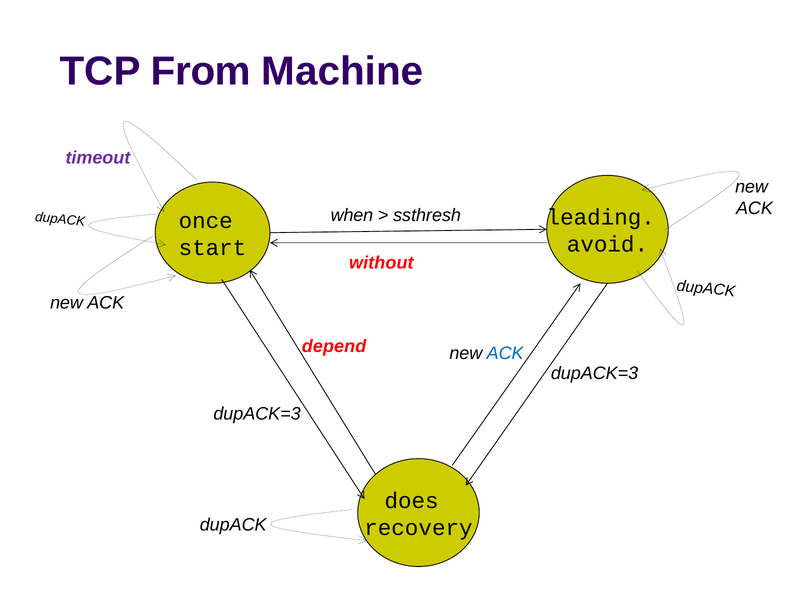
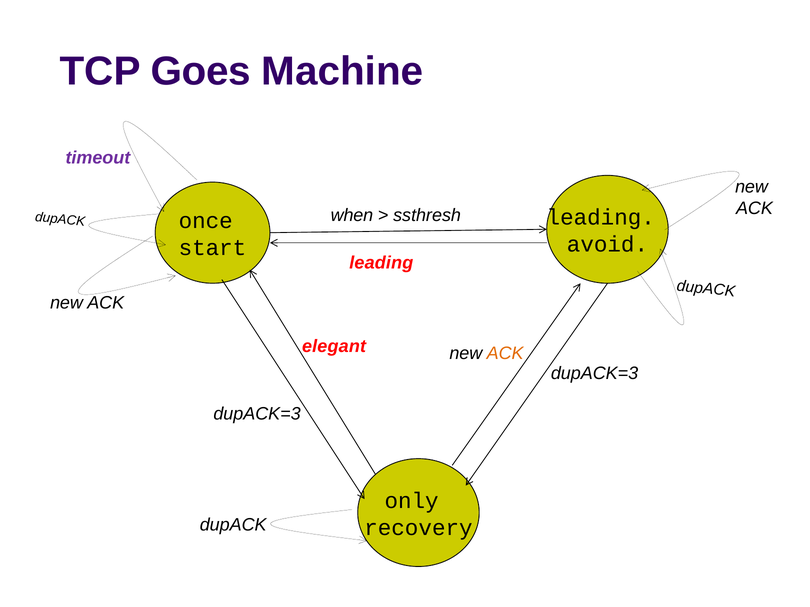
From: From -> Goes (201, 72)
without: without -> leading (381, 263)
depend: depend -> elegant (334, 347)
ACK colour: blue -> orange (505, 354)
does: does -> only (412, 501)
